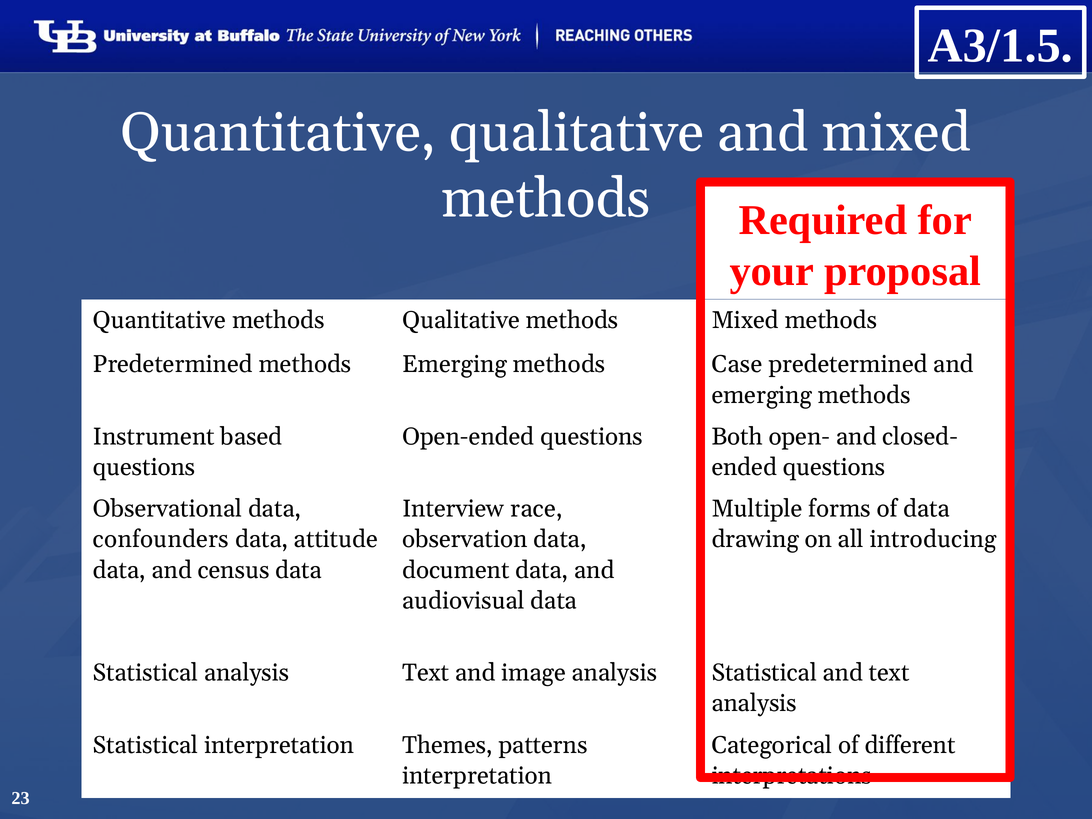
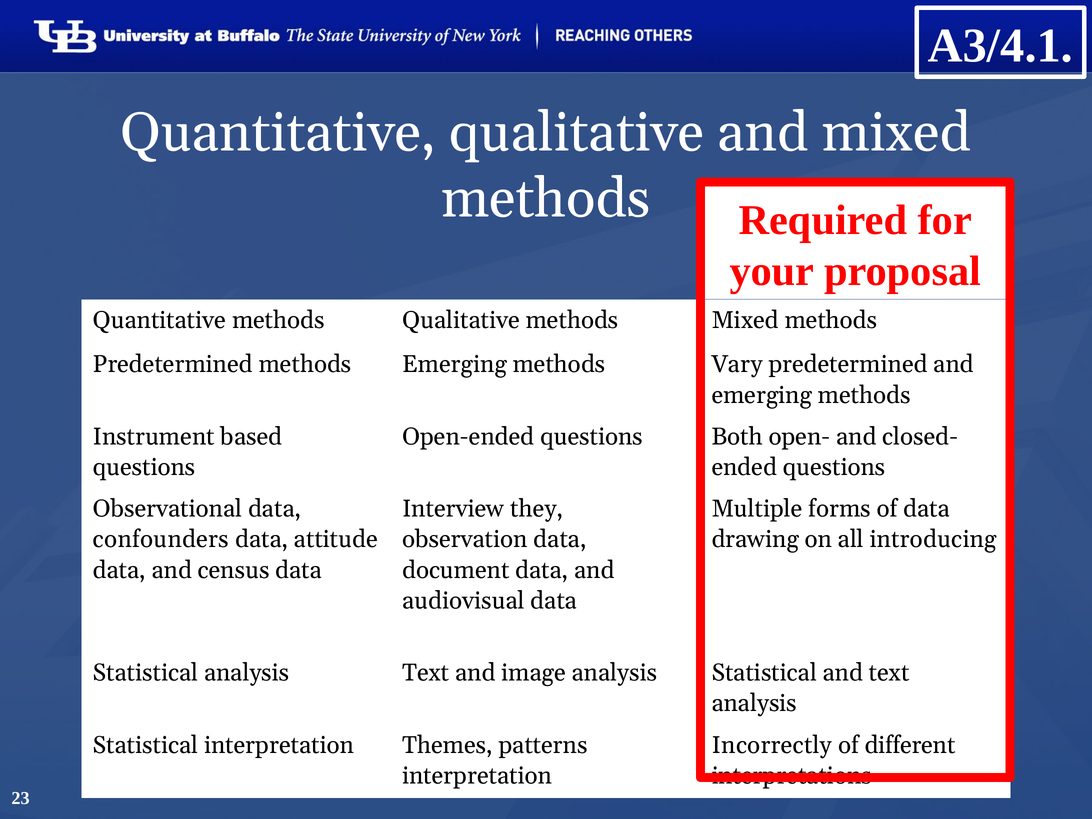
A3/1.5: A3/1.5 -> A3/4.1 (1000, 46)
Case: Case -> Vary (737, 364)
race: race -> they (537, 509)
Categorical: Categorical -> Incorrectly (772, 745)
